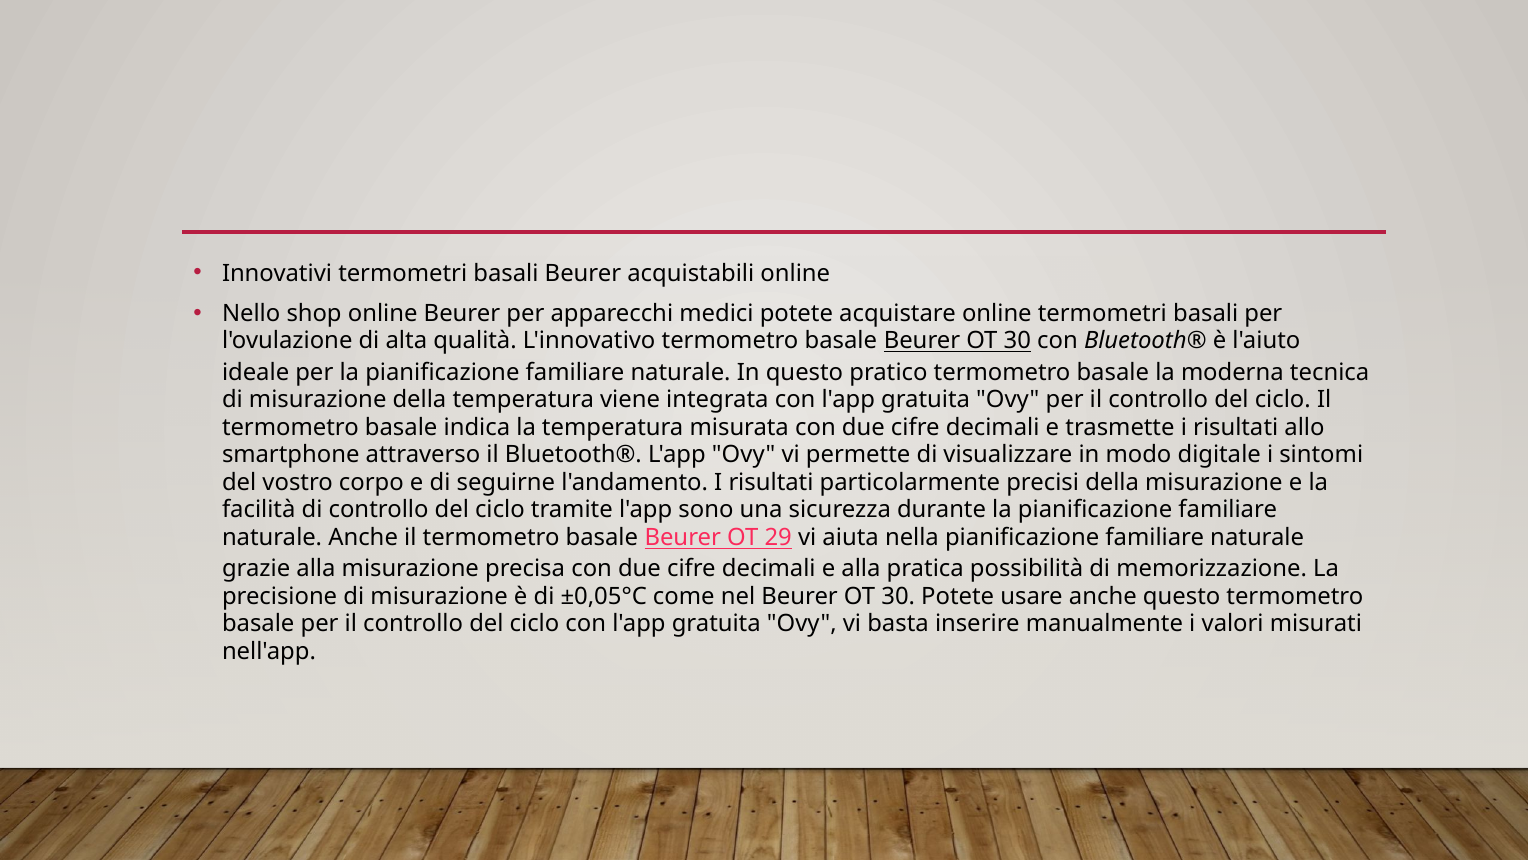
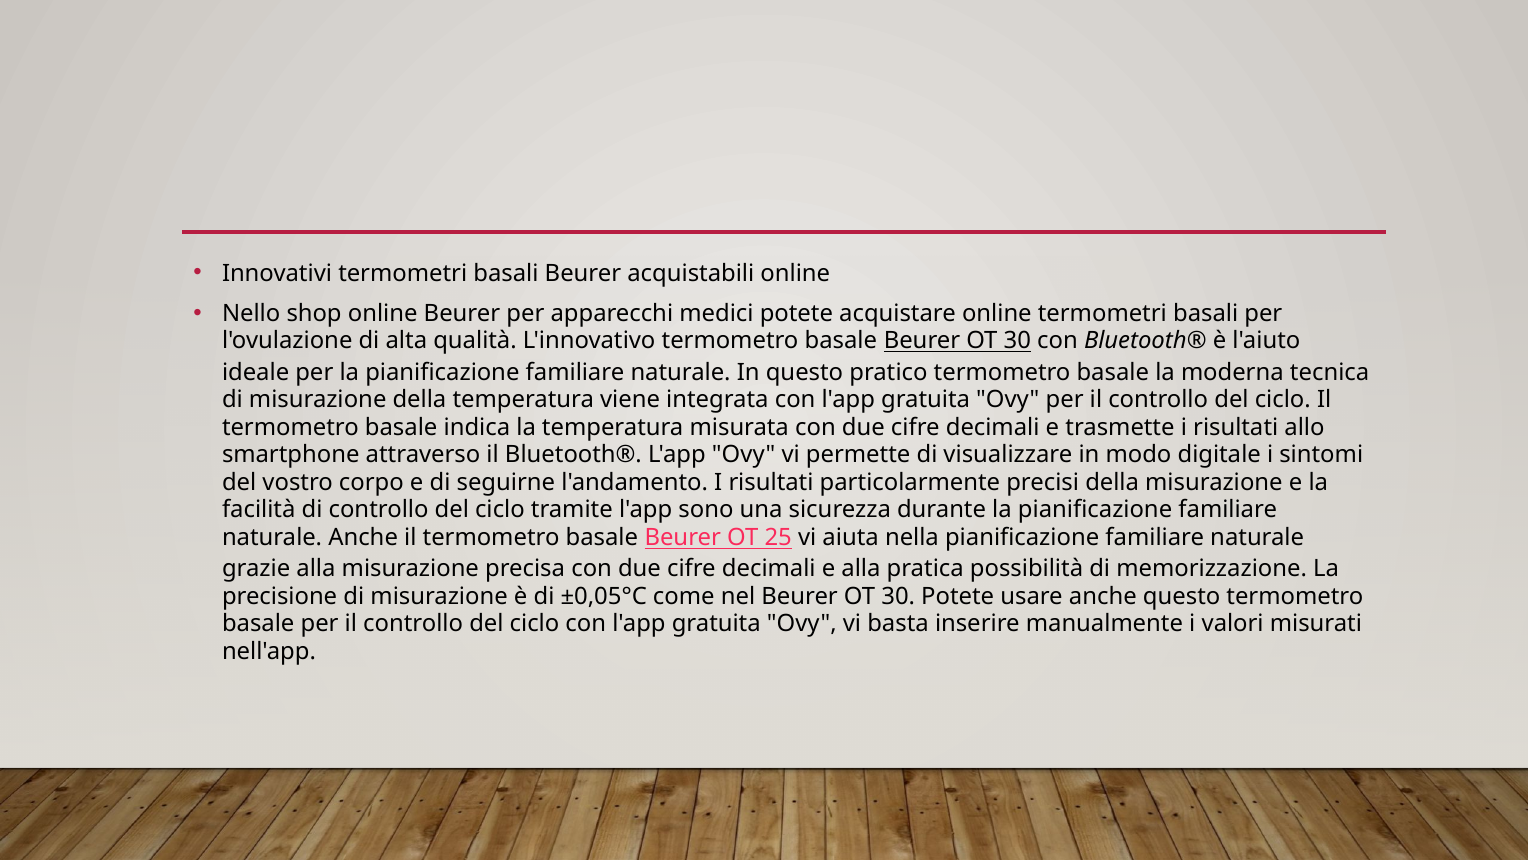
29: 29 -> 25 (778, 537)
